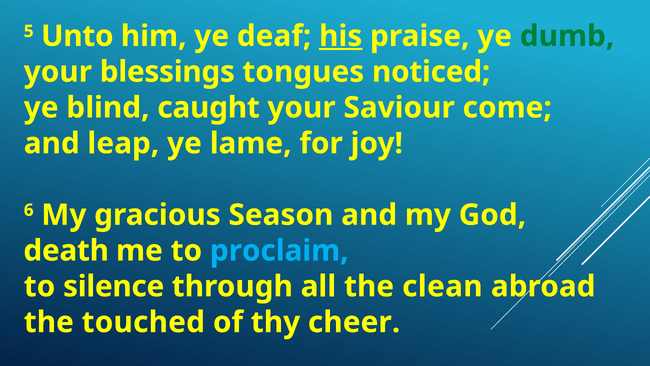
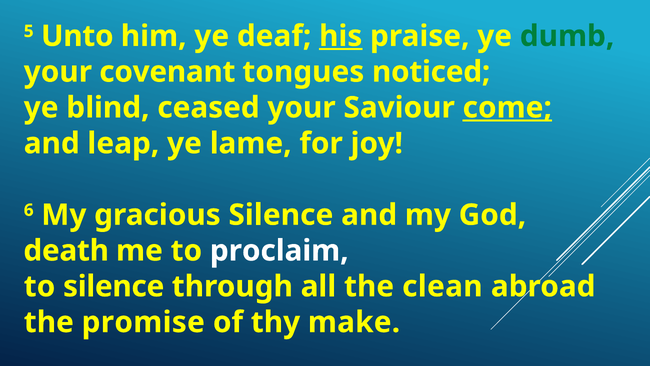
blessings: blessings -> covenant (167, 72)
caught: caught -> ceased (208, 108)
come underline: none -> present (507, 108)
gracious Season: Season -> Silence (281, 215)
proclaim colour: light blue -> white (279, 250)
touched: touched -> promise (143, 322)
cheer: cheer -> make (354, 322)
